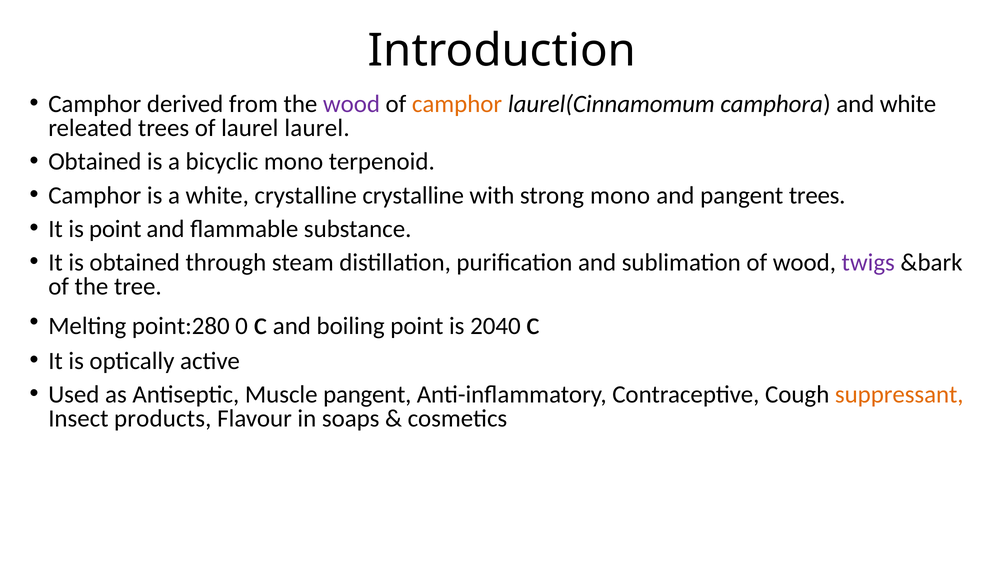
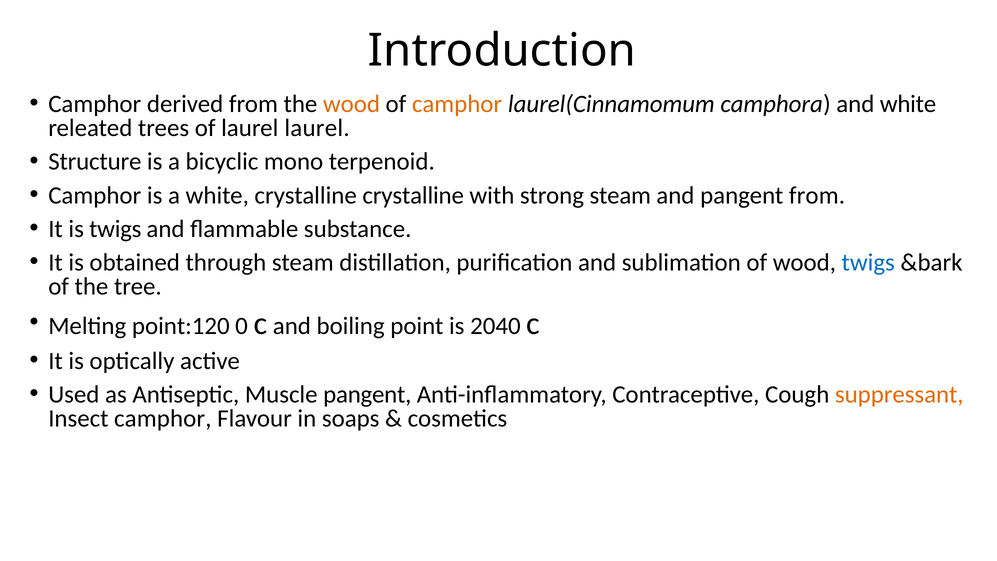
wood colour: purple -> orange (351, 104)
Obtained: Obtained -> Structure (95, 162)
strong mono: mono -> steam (620, 195)
pangent trees: trees -> from (817, 195)
is point: point -> twigs (115, 229)
twigs colour: purple -> blue (868, 262)
point:280: point:280 -> point:120 (181, 326)
Insect products: products -> camphor (163, 419)
